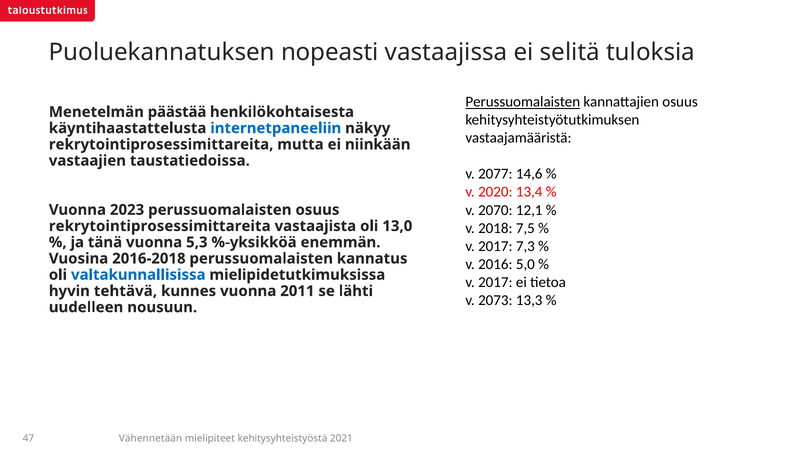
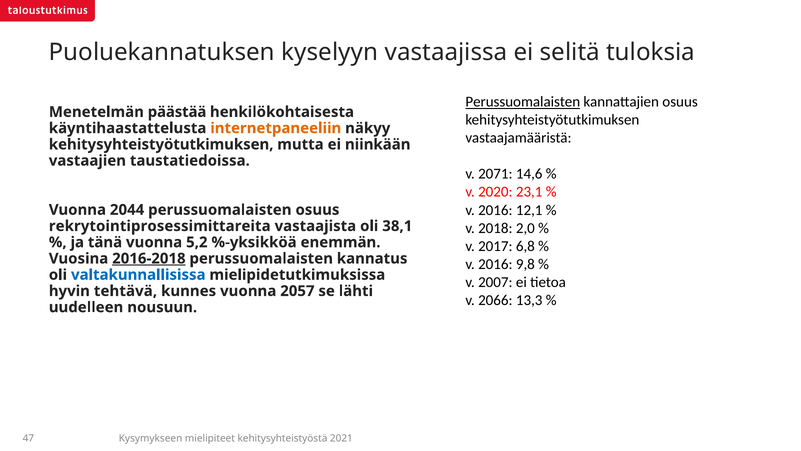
nopeasti: nopeasti -> kyselyyn (330, 52)
internetpaneeliin colour: blue -> orange (276, 128)
rekrytointiprosessimittareita: rekrytointiprosessimittareita -> kehitysyhteistyötutkimuksen (161, 144)
2077: 2077 -> 2071 (495, 174)
13,4: 13,4 -> 23,1 (529, 192)
2070: 2070 -> 2016 (495, 210)
2023: 2023 -> 2044 (127, 210)
7,5: 7,5 -> 2,0 (525, 228)
13,0: 13,0 -> 38,1 (397, 226)
5,3: 5,3 -> 5,2 (197, 242)
7,3: 7,3 -> 6,8 (525, 246)
2016-2018 underline: none -> present (149, 258)
5,0: 5,0 -> 9,8 (525, 264)
2017: 2017 -> 2007 (495, 282)
2011: 2011 -> 2057 (297, 291)
2073: 2073 -> 2066 (495, 300)
Vähennetään: Vähennetään -> Kysymykseen (151, 438)
